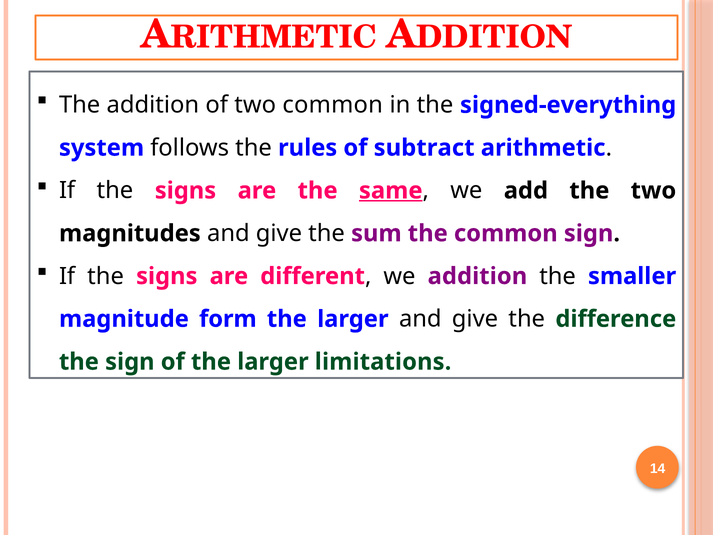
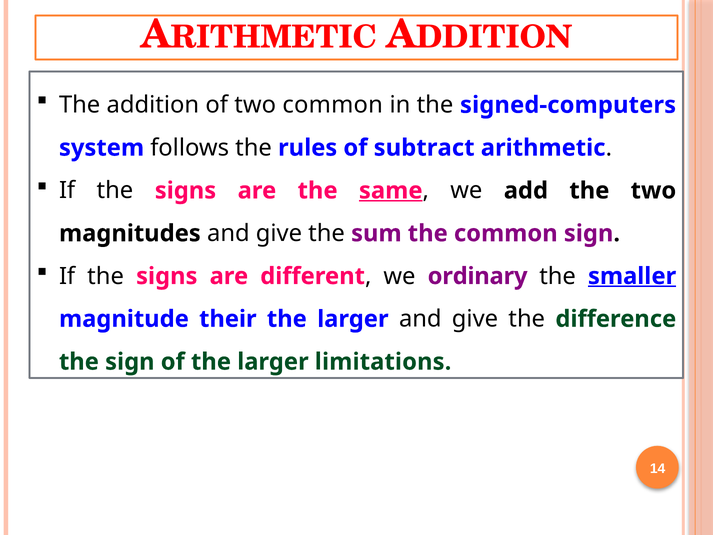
signed-everything: signed-everything -> signed-computers (568, 105)
we addition: addition -> ordinary (478, 276)
smaller underline: none -> present (632, 276)
form: form -> their (228, 319)
